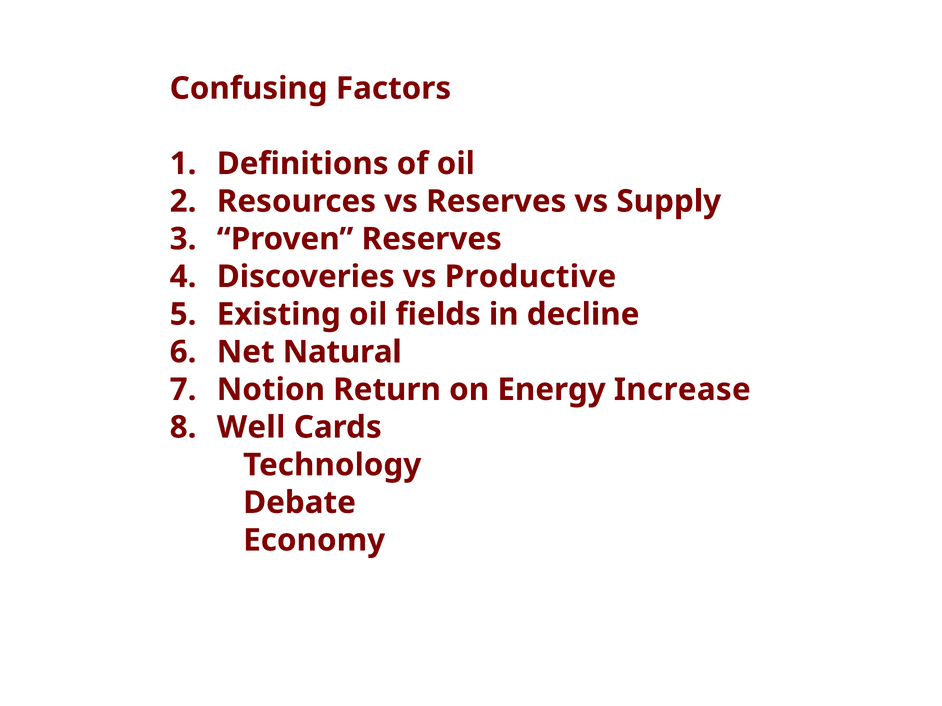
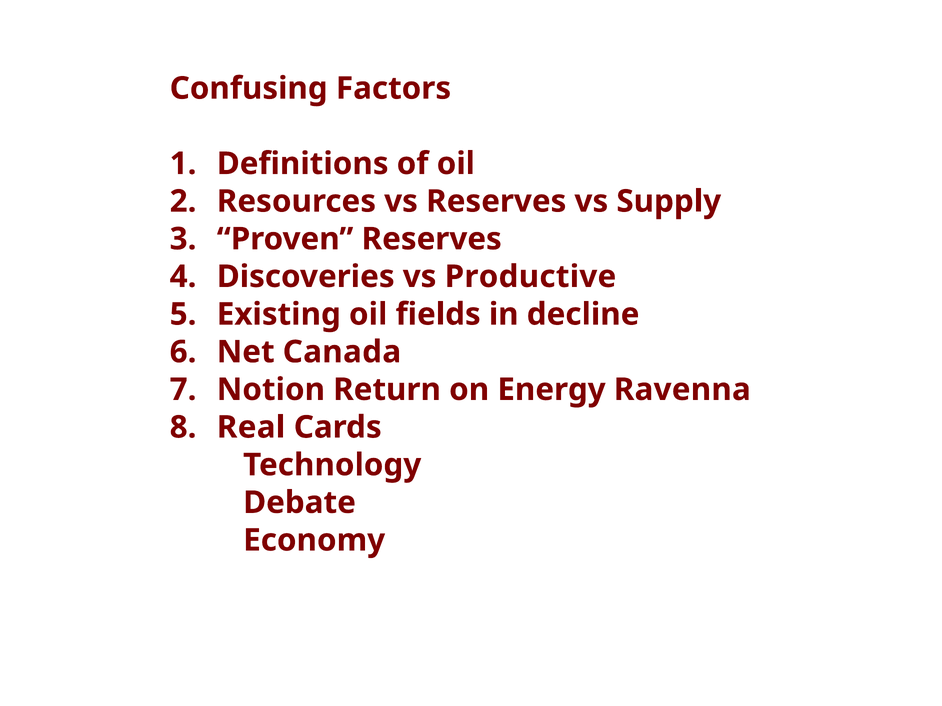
Natural: Natural -> Canada (342, 352)
Increase: Increase -> Ravenna (682, 390)
Well: Well -> Real (251, 428)
